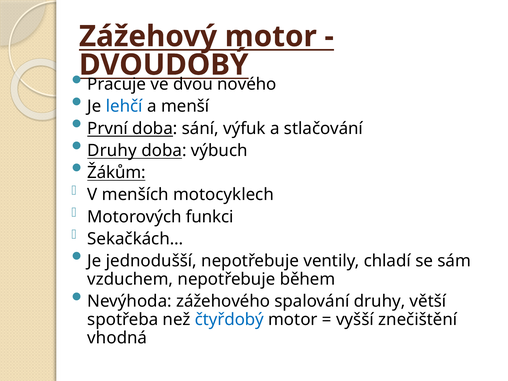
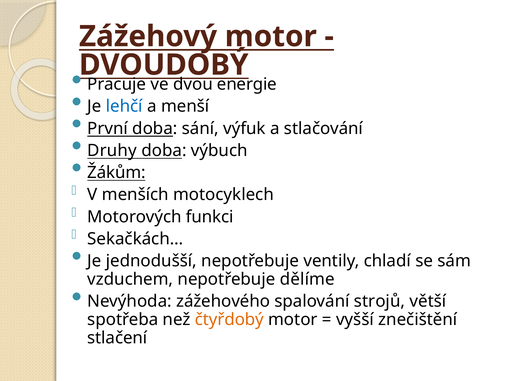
nového: nového -> energie (247, 84)
během: během -> dělíme (307, 279)
spalování druhy: druhy -> strojů (380, 301)
čtyřdobý colour: blue -> orange (229, 320)
vhodná: vhodná -> stlačení (117, 338)
